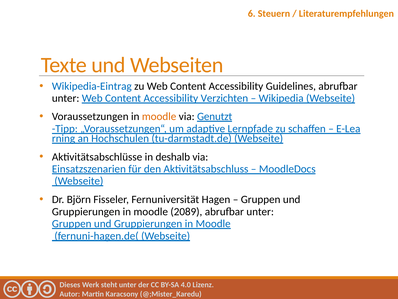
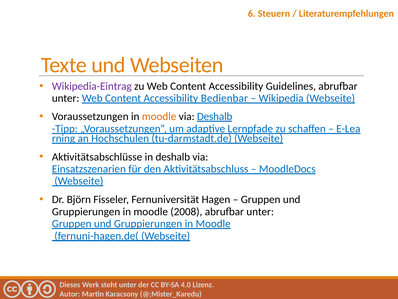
Wikipedia-Eintrag colour: blue -> purple (92, 86)
Verzichten: Verzichten -> Bedienbar (224, 98)
via Genutzt: Genutzt -> Deshalb (215, 116)
2089: 2089 -> 2008 (186, 211)
